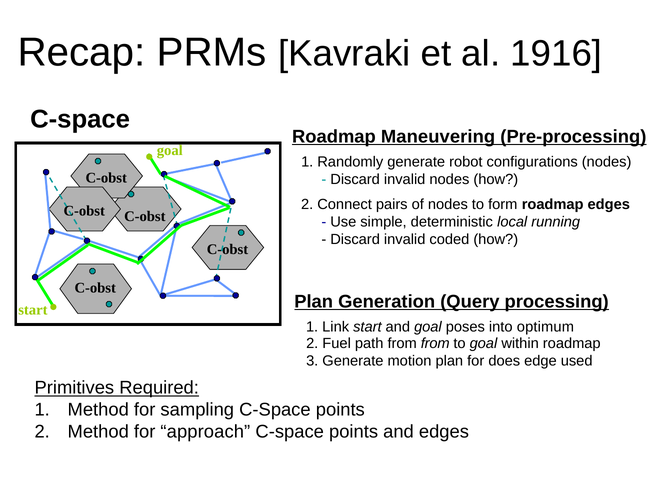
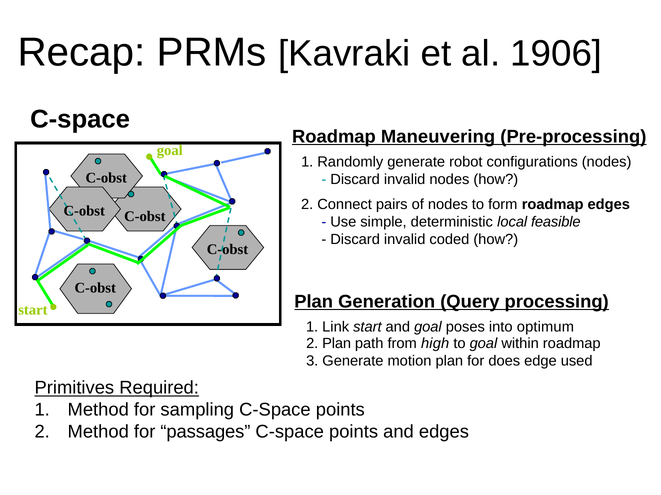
1916: 1916 -> 1906 (556, 54)
running: running -> feasible (556, 222)
2 Fuel: Fuel -> Plan (337, 344)
from from: from -> high (435, 344)
approach: approach -> passages (205, 432)
